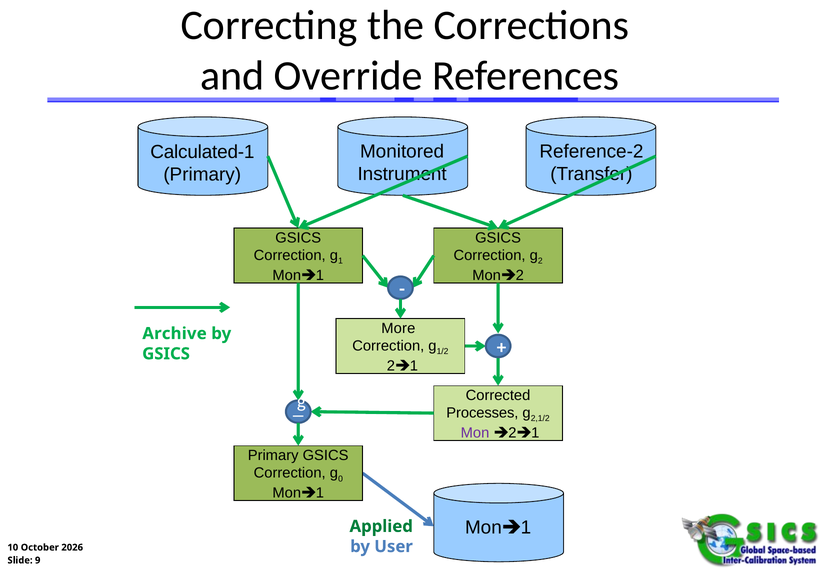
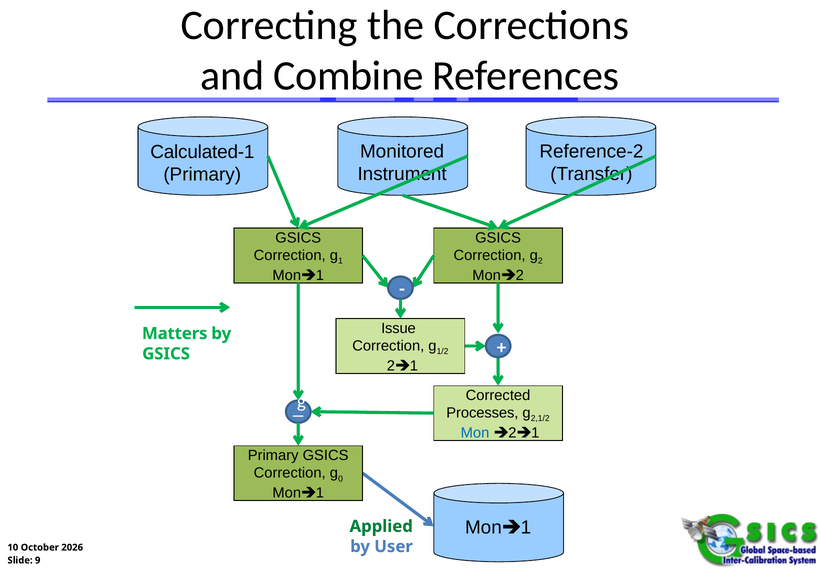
Override: Override -> Combine (348, 76)
More: More -> Issue (398, 328)
Archive: Archive -> Matters (175, 333)
Mon colour: purple -> blue (475, 433)
